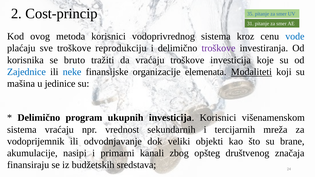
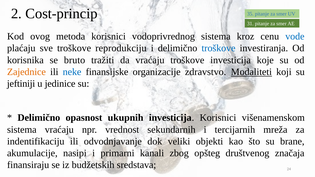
troškove colour: purple -> blue (219, 48)
Zajednice colour: blue -> orange (26, 72)
elemenata: elemenata -> zdravstvo (206, 72)
mašina: mašina -> jeftiniji (21, 84)
program: program -> opasnost (84, 118)
vodoprijemnik: vodoprijemnik -> indentifikaciju (36, 141)
